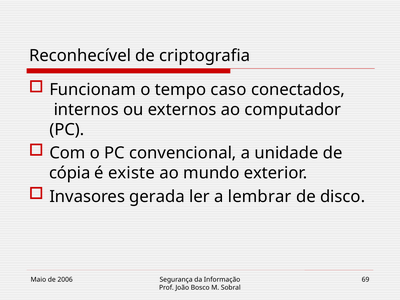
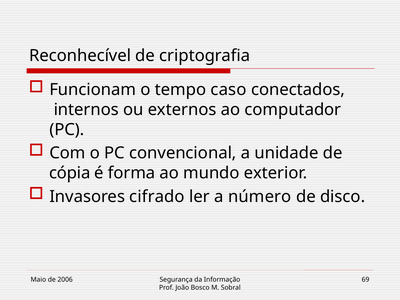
existe: existe -> forma (132, 173)
gerada: gerada -> cifrado (157, 197)
lembrar: lembrar -> número (260, 197)
